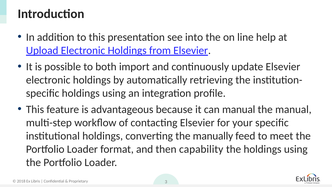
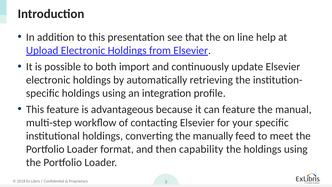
into: into -> that (194, 37)
can manual: manual -> feature (239, 109)
